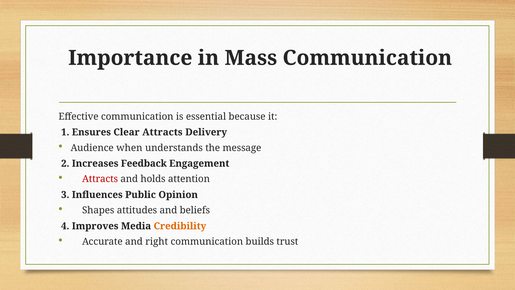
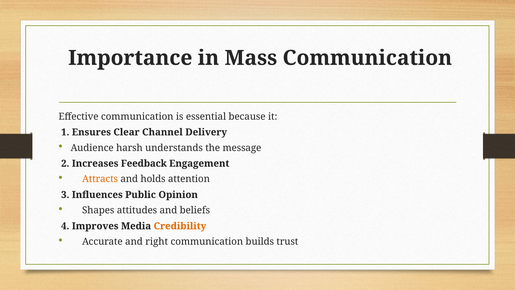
Clear Attracts: Attracts -> Channel (162, 132)
when: when -> harsh (129, 148)
Attracts colour: red -> orange (100, 179)
